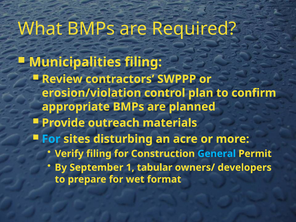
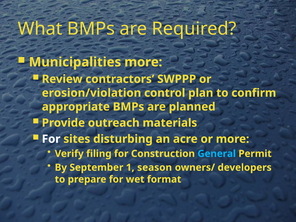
Municipalities filing: filing -> more (143, 62)
For colour: light blue -> white (51, 139)
tabular: tabular -> season (155, 167)
